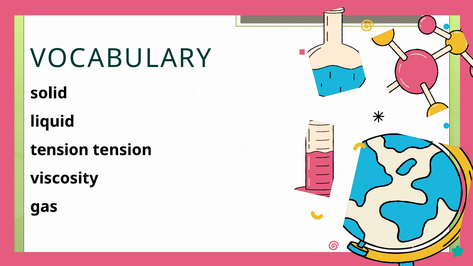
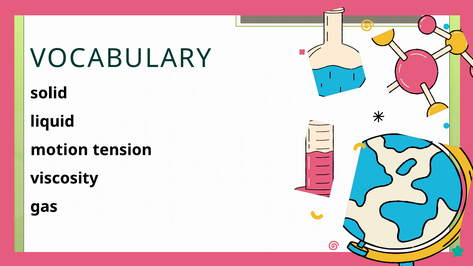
tension: tension -> motion (59, 150)
